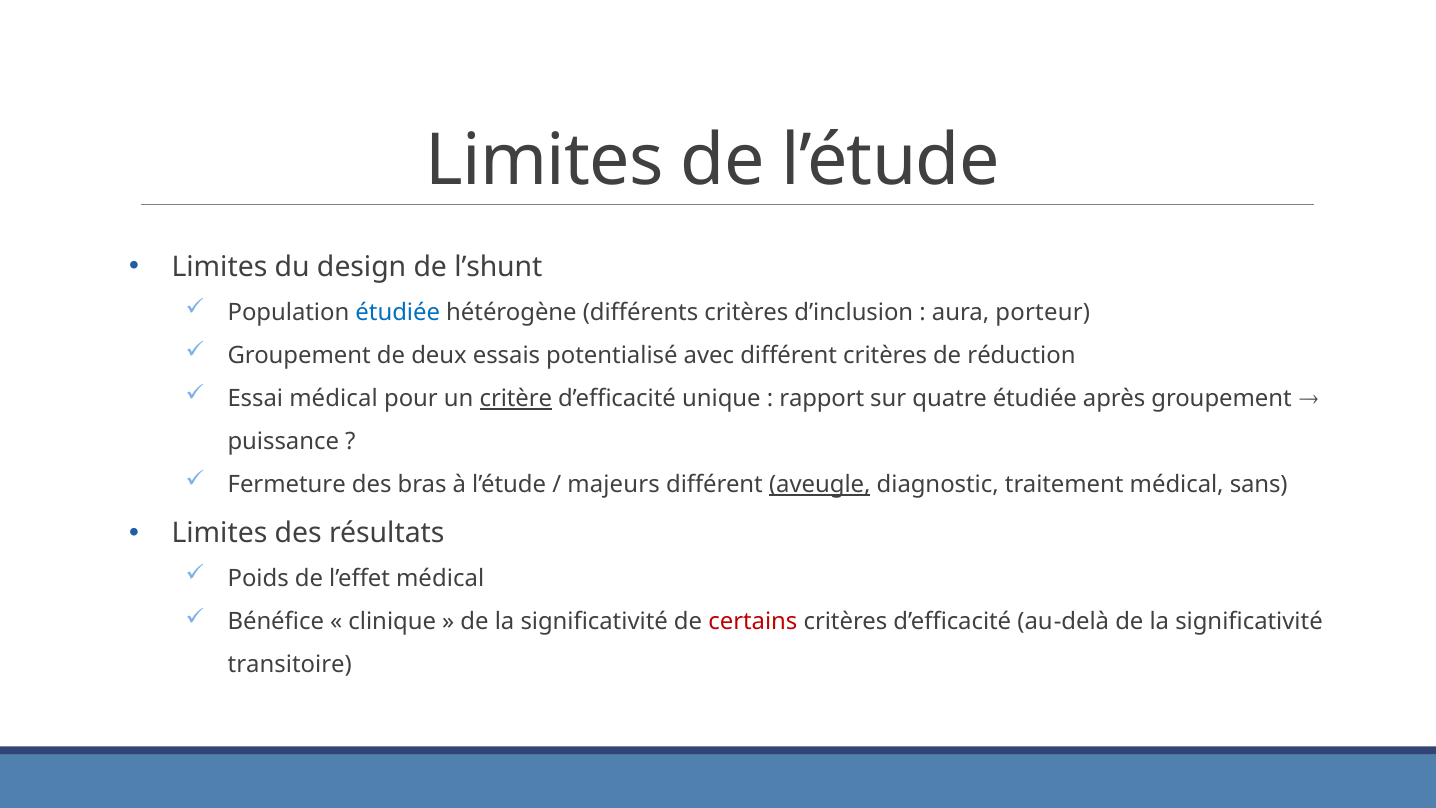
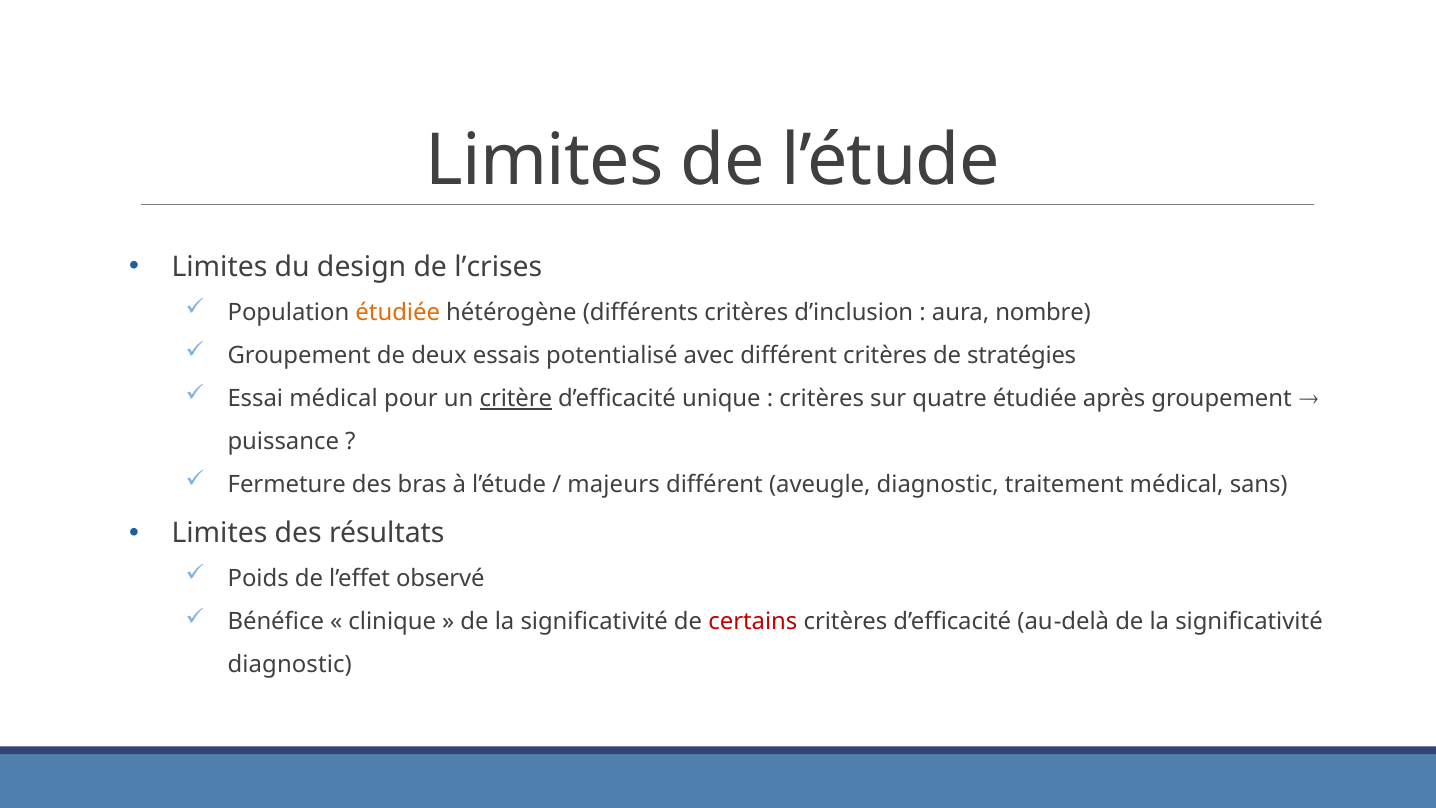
l’shunt: l’shunt -> l’crises (498, 267)
étudiée colour: blue -> orange (398, 312)
porteur: porteur -> nombre (1043, 312)
réduction: réduction -> stratégies (1022, 356)
rapport: rapport -> critères (822, 399)
aveugle underline: present -> none (820, 485)
l’effet médical: médical -> observé (440, 579)
transitoire: transitoire -> diagnostic (290, 665)
